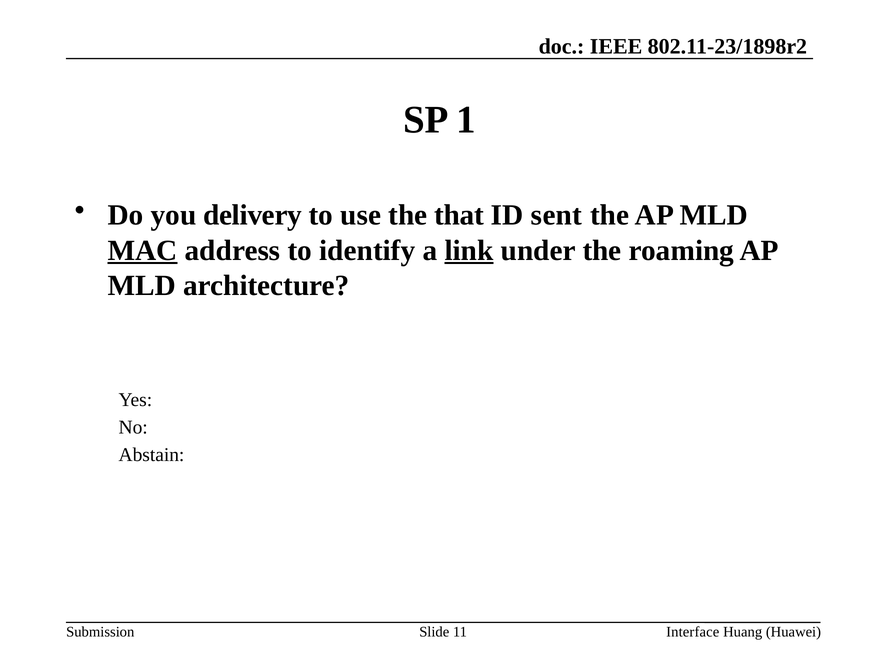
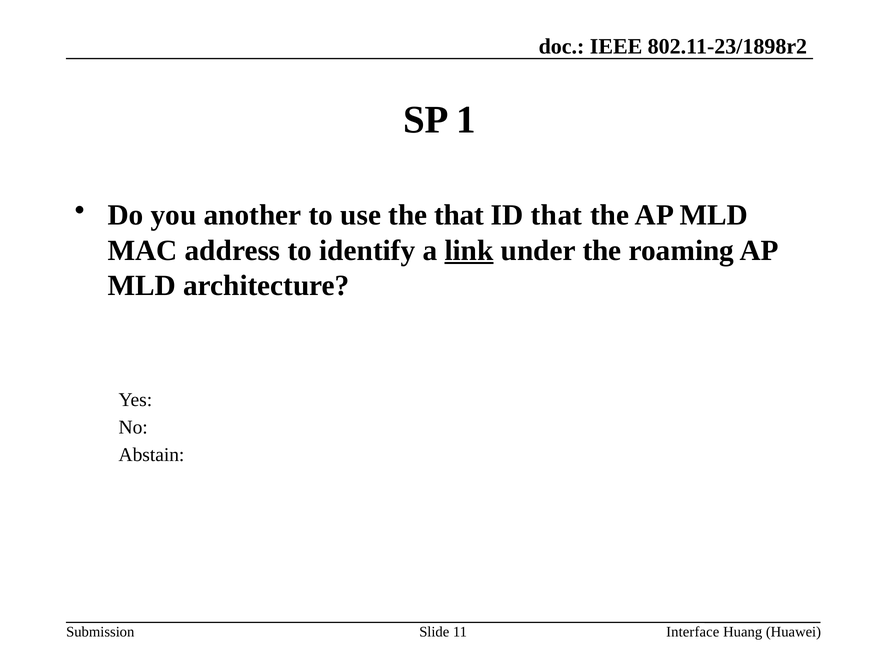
delivery: delivery -> another (252, 215)
ID sent: sent -> that (557, 215)
MAC underline: present -> none (143, 250)
